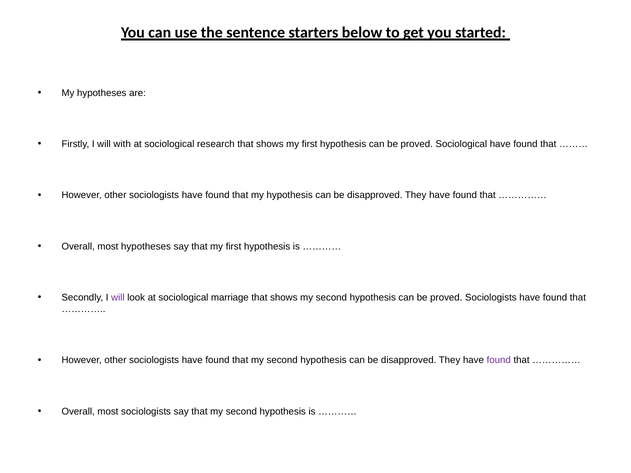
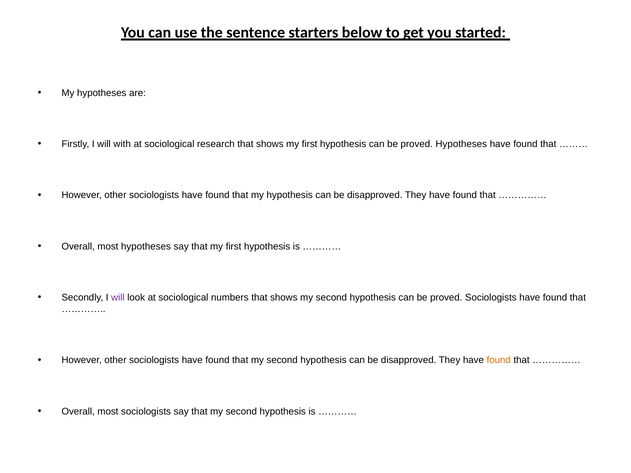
proved Sociological: Sociological -> Hypotheses (461, 144)
marriage: marriage -> numbers (230, 298)
found colour: purple -> orange (499, 360)
